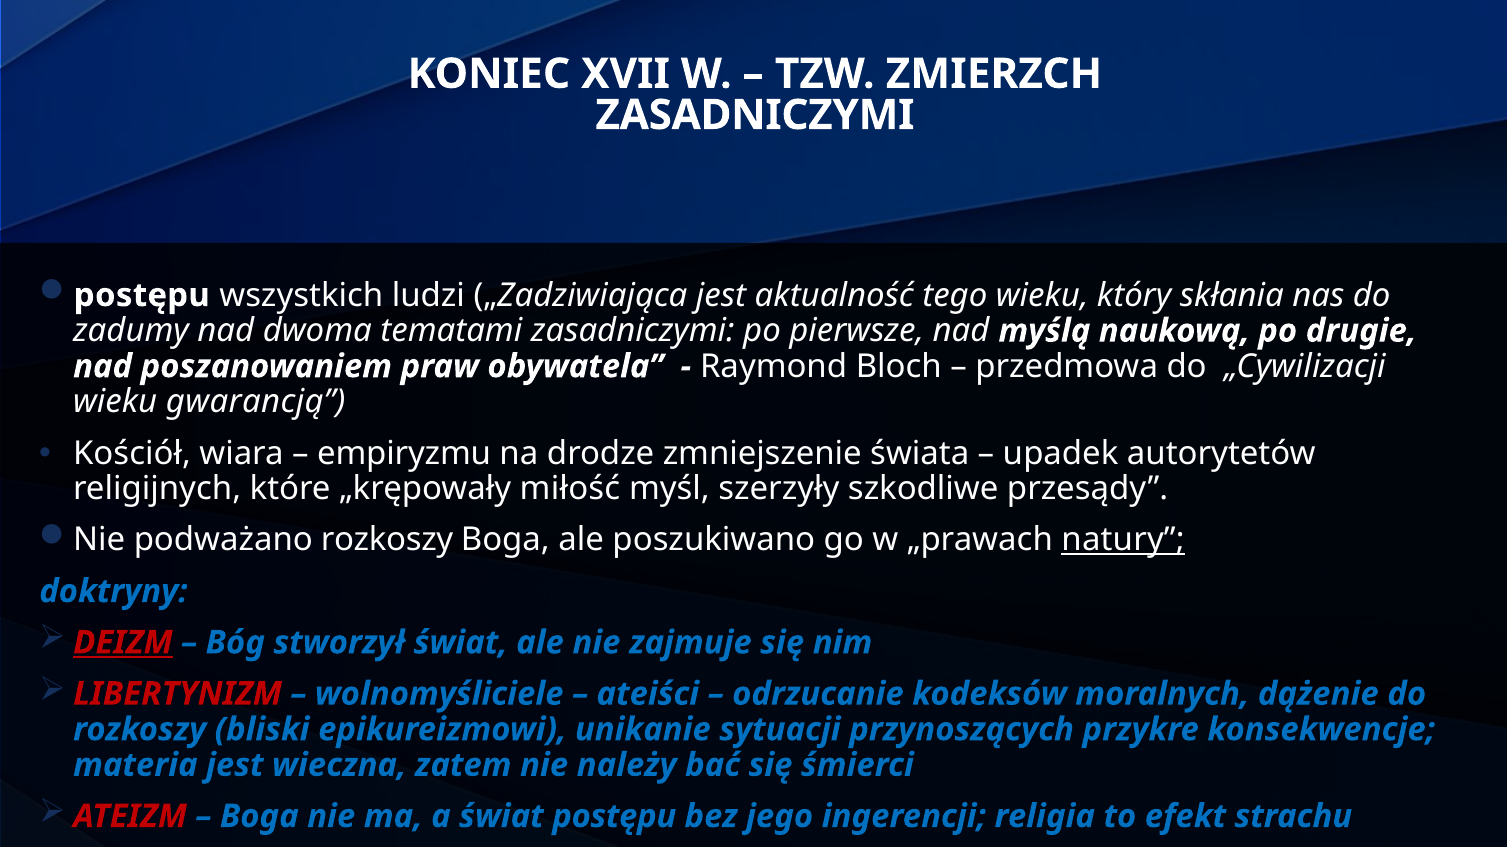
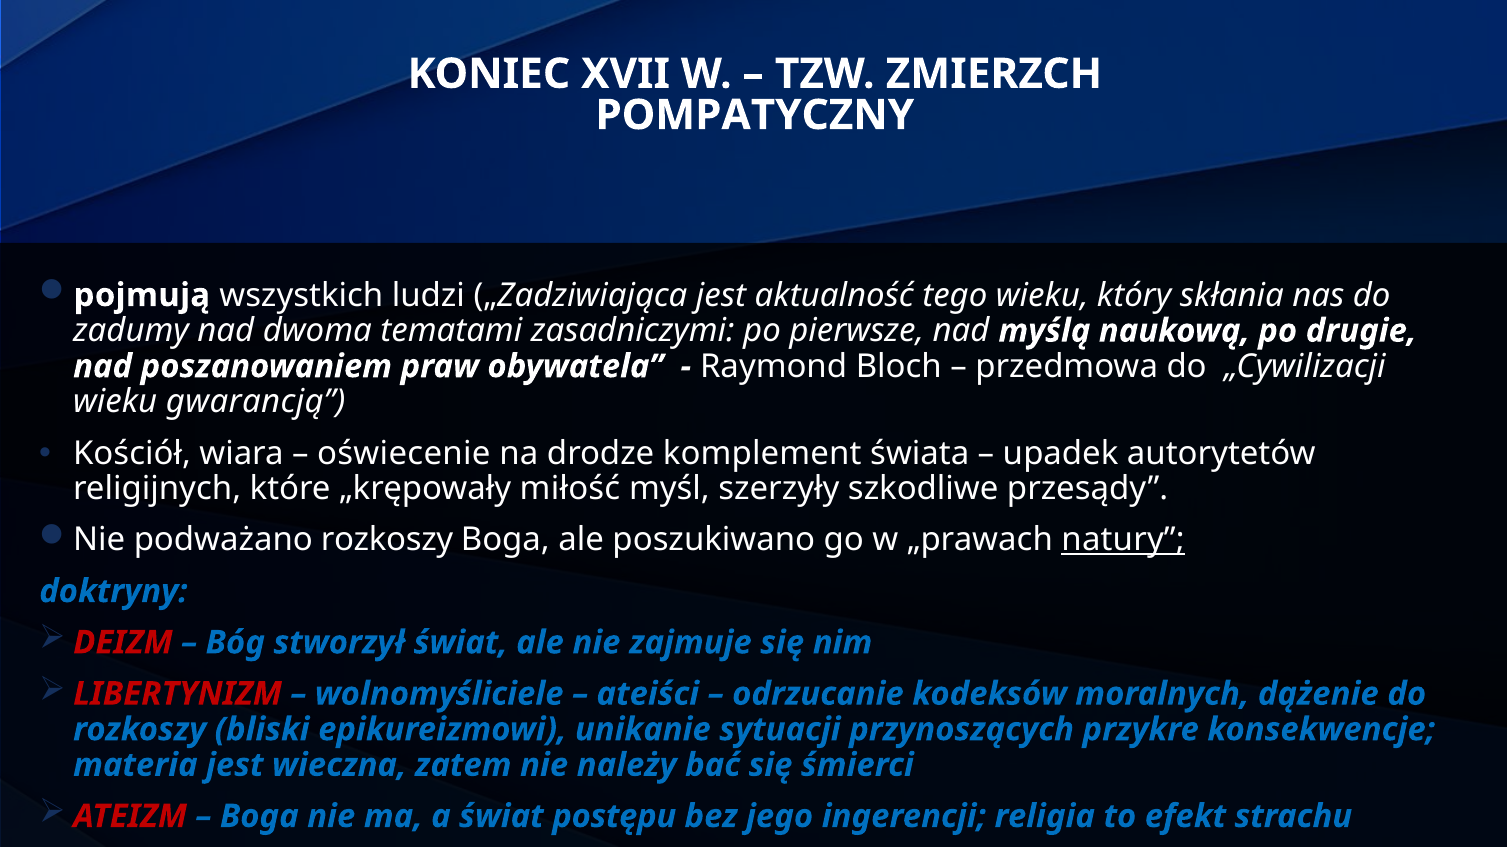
ZASADNICZYMI: ZASADNICZYMI -> POMPATYCZNY (755, 115)
postępu: postępu -> pojmują (142, 295)
empiryzmu: empiryzmu -> oświecenie (404, 454)
zmniejszenie: zmniejszenie -> komplement (762, 454)
DEIZM underline: present -> none (123, 643)
